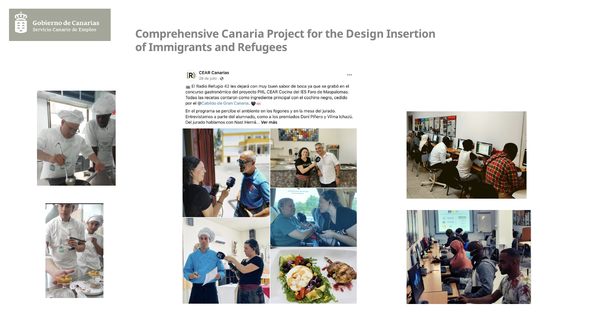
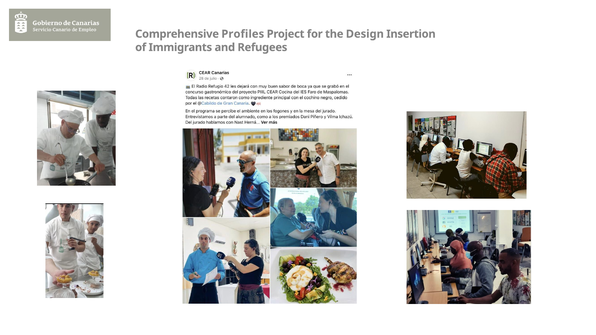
Canaria: Canaria -> Profiles (243, 34)
